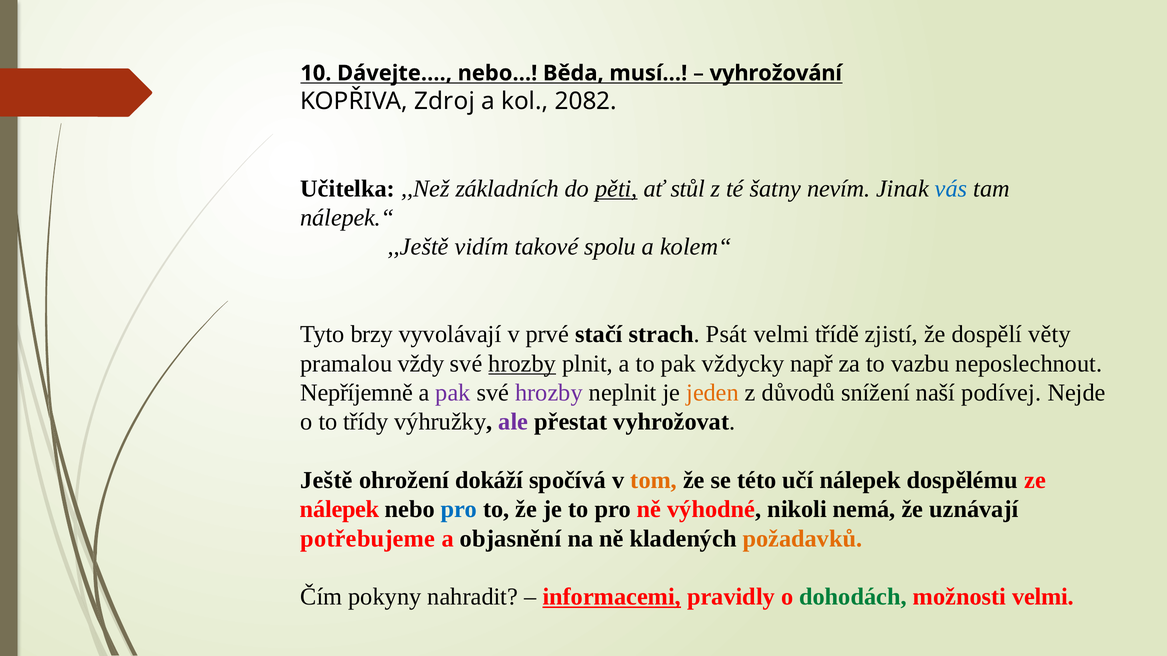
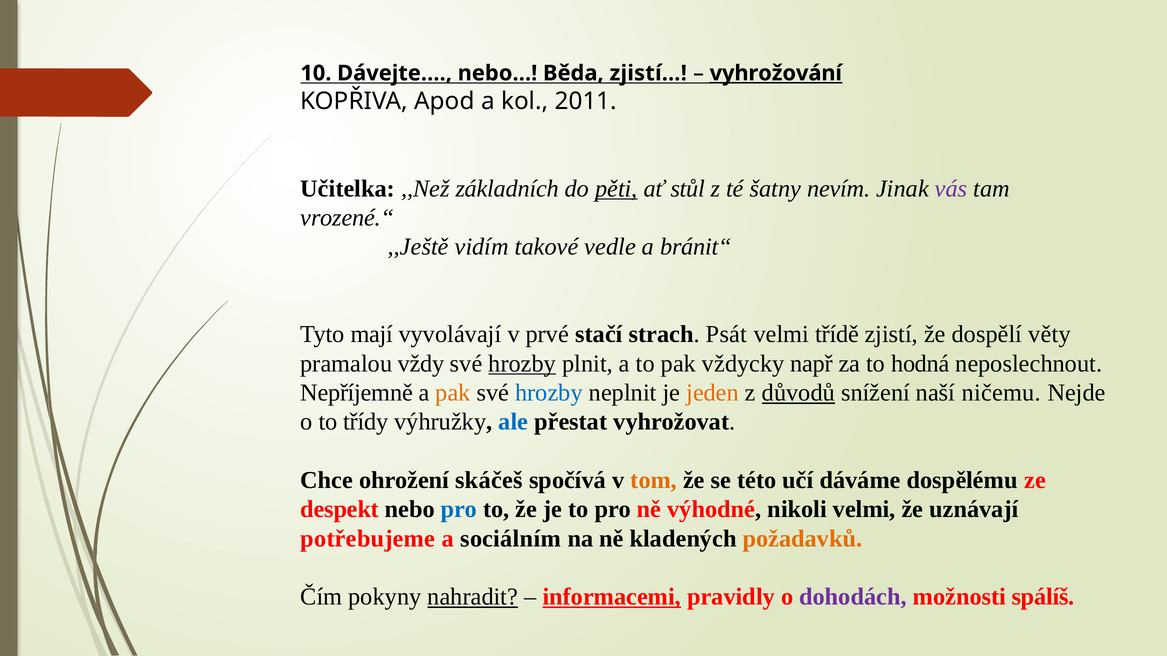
musí…: musí… -> zjistí… (648, 73)
vyhrožování underline: none -> present (776, 73)
Zdroj: Zdroj -> Apod (445, 101)
2082: 2082 -> 2011 (586, 101)
vás colour: blue -> purple (951, 189)
nálepek.“: nálepek.“ -> vrozené.“ (347, 218)
spolu: spolu -> vedle (610, 247)
kolem“: kolem“ -> bránit“ (696, 247)
brzy: brzy -> mají (372, 335)
vazbu: vazbu -> hodná (920, 364)
pak colour: purple -> orange (453, 393)
hrozby colour: purple -> blue (549, 393)
důvodů underline: none -> present (798, 393)
podívej: podívej -> ničemu (1001, 393)
ale colour: purple -> blue (513, 422)
Ještě: Ještě -> Chce (327, 481)
dokáží: dokáží -> skáčeš (489, 481)
učí nálepek: nálepek -> dáváme (860, 481)
nálepek: nálepek -> despekt (340, 510)
nikoli nemá: nemá -> velmi (864, 510)
objasnění: objasnění -> sociálním (511, 539)
nahradit underline: none -> present (473, 597)
dohodách colour: green -> purple (853, 597)
možnosti velmi: velmi -> spálíš (1043, 597)
